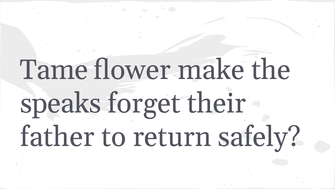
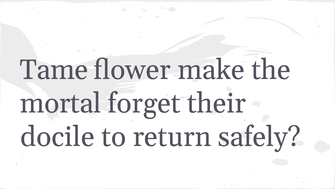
speaks: speaks -> mortal (61, 103)
father: father -> docile (57, 137)
